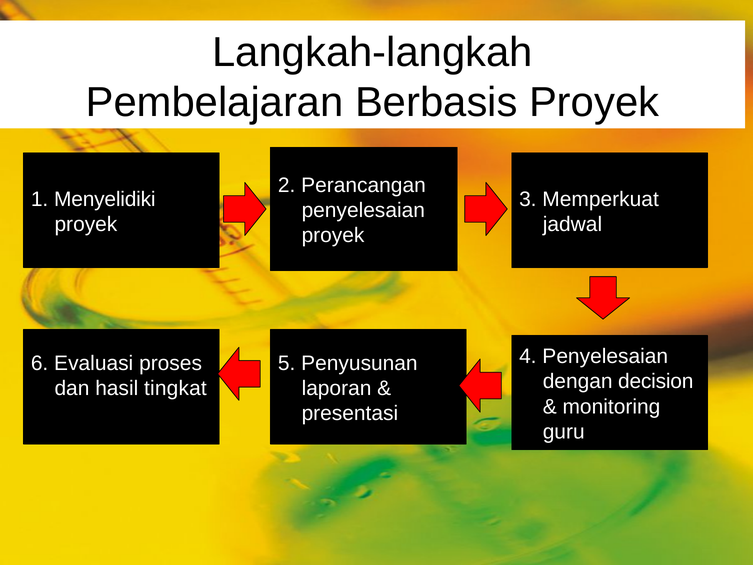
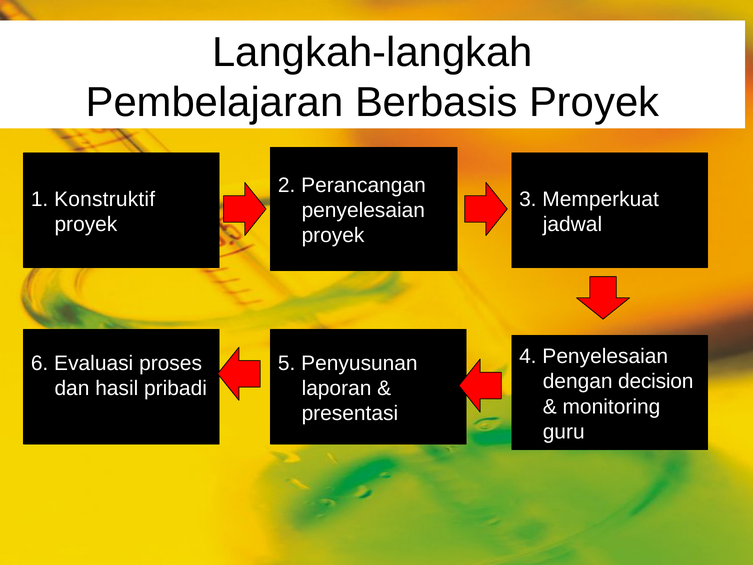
Menyelidiki: Menyelidiki -> Konstruktif (105, 199)
tingkat: tingkat -> pribadi (176, 388)
